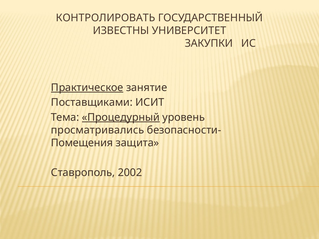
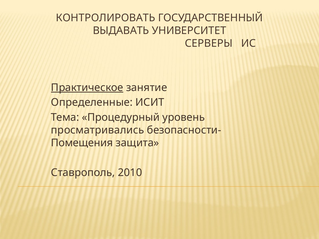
ИЗВЕСТНЫ: ИЗВЕСТНЫ -> ВЫДАВАТЬ (121, 31)
ЗАКУПКИ: ЗАКУПКИ -> СЕРВЕРЫ (209, 43)
Поставщиками: Поставщиками -> Определенные (92, 103)
Процедурный underline: present -> none (121, 117)
2002: 2002 -> 2010 (130, 173)
